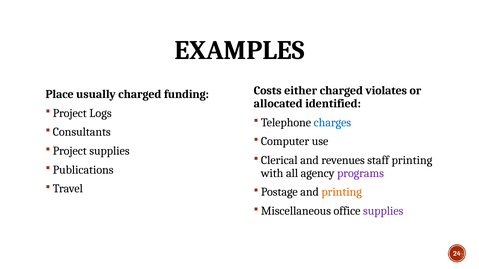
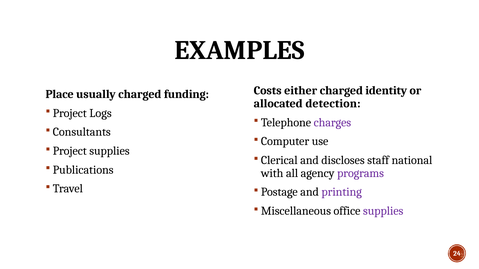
violates: violates -> identity (386, 91)
identified: identified -> detection (333, 104)
charges colour: blue -> purple (332, 123)
revenues: revenues -> discloses (343, 161)
staff printing: printing -> national (412, 161)
printing colour: orange -> purple (342, 192)
